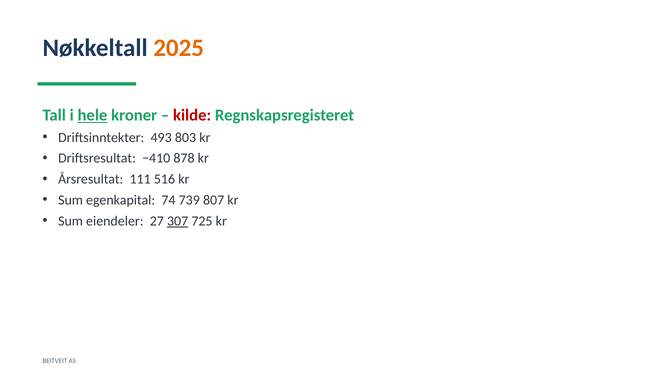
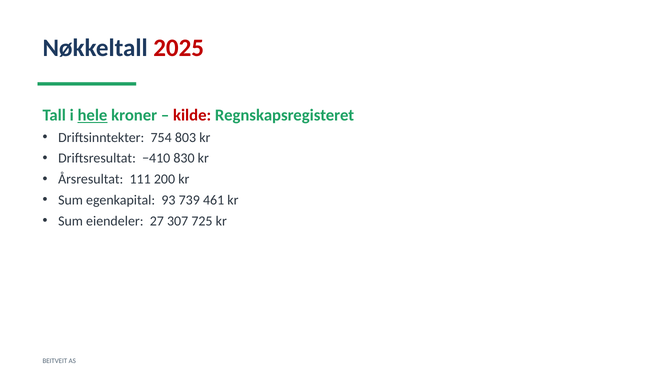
2025 colour: orange -> red (179, 48)
493: 493 -> 754 (161, 137)
878: 878 -> 830 (184, 158)
516: 516 -> 200 (164, 179)
74: 74 -> 93 (168, 200)
807: 807 -> 461 (214, 200)
307 underline: present -> none (178, 221)
